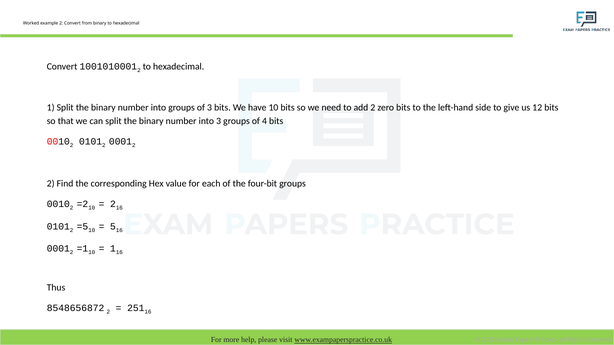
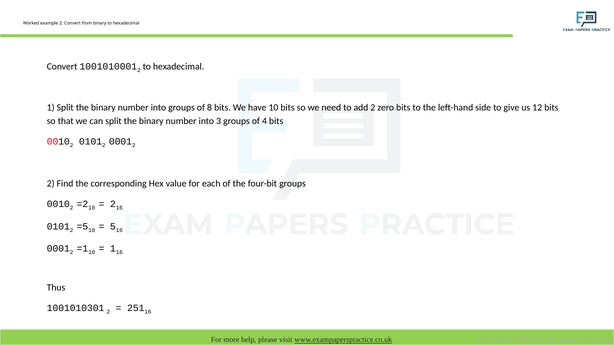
of 3: 3 -> 8 (210, 107)
8548656872: 8548656872 -> 1001010301 (76, 308)
